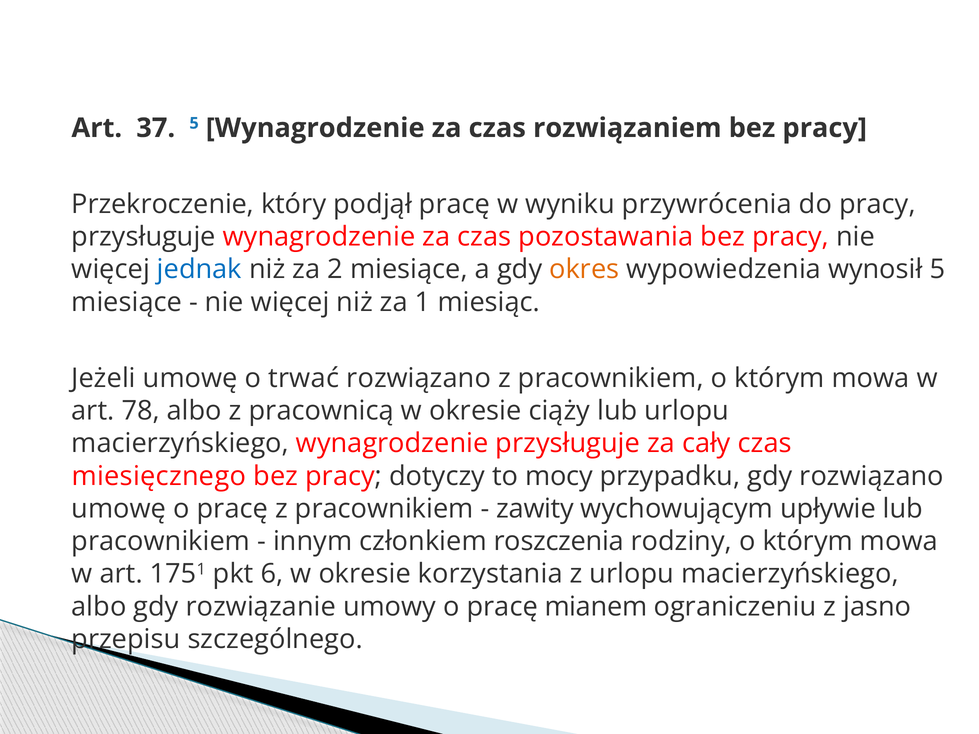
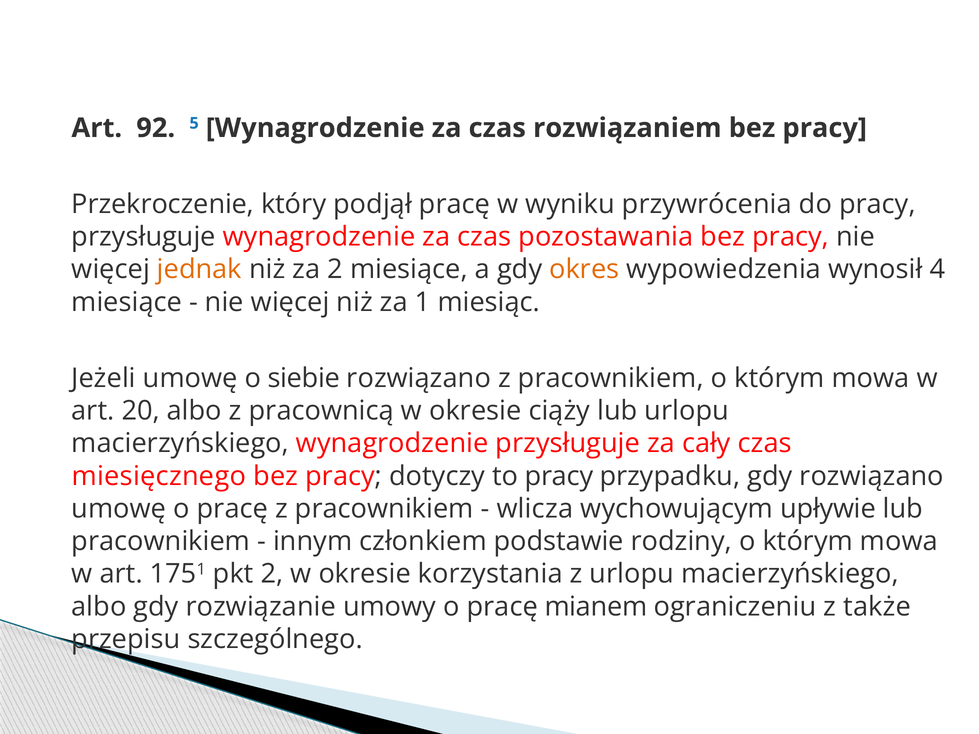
37: 37 -> 92 (156, 128)
jednak colour: blue -> orange (199, 269)
wynosił 5: 5 -> 4 (937, 269)
trwać: trwać -> siebie (304, 378)
78: 78 -> 20 (141, 411)
to mocy: mocy -> pracy (559, 476)
zawity: zawity -> wlicza (535, 509)
roszczenia: roszczenia -> podstawie (559, 542)
pkt 6: 6 -> 2 (272, 574)
jasno: jasno -> także (877, 607)
